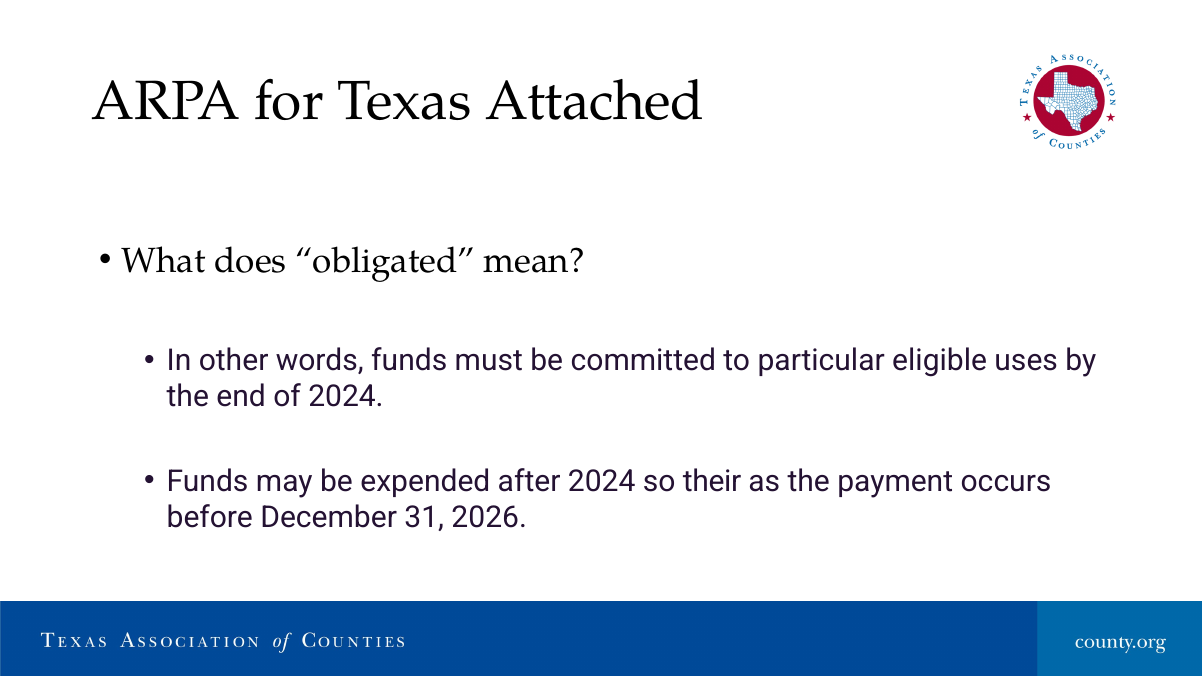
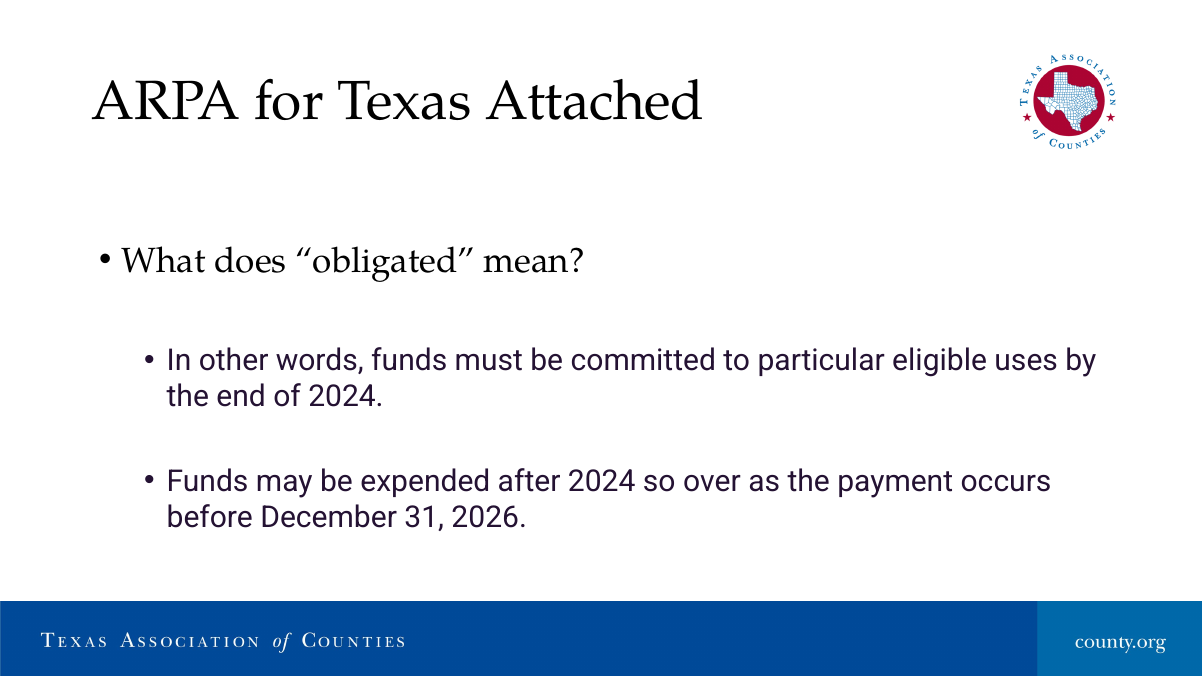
their: their -> over (712, 482)
